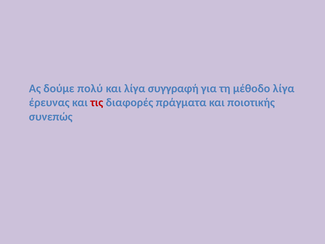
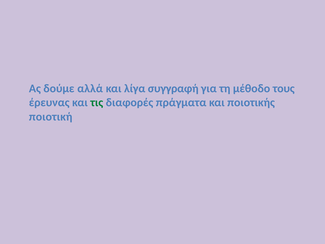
πολύ: πολύ -> αλλά (90, 88)
μέθοδο λίγα: λίγα -> τους (284, 88)
τις colour: red -> green (97, 103)
συνεπώς: συνεπώς -> ποιοτική (51, 117)
